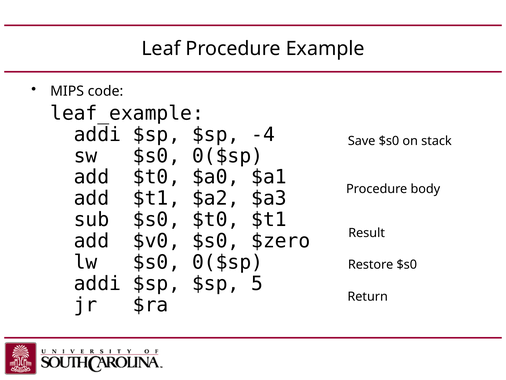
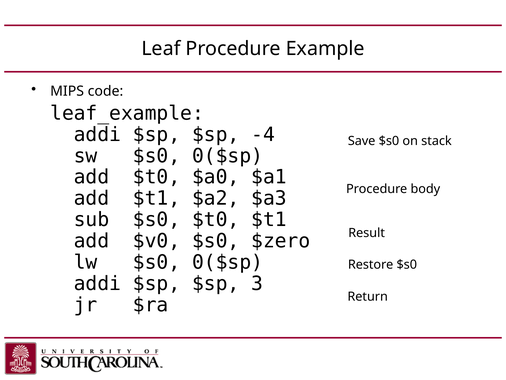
5: 5 -> 3 (257, 283)
